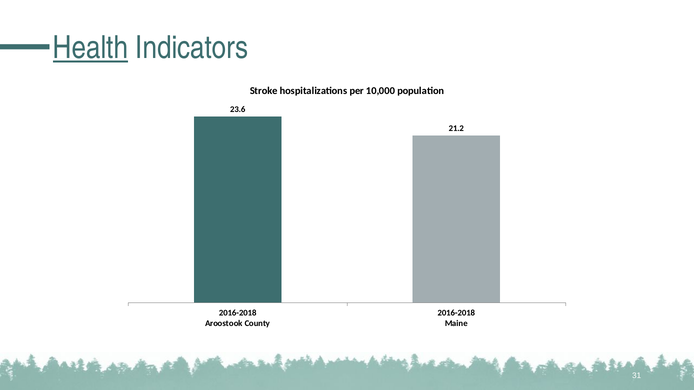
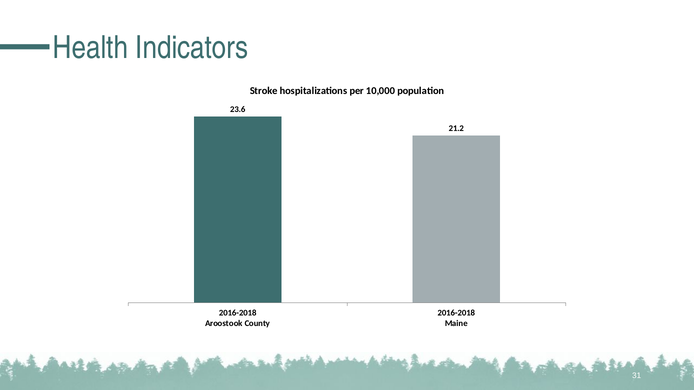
Health underline: present -> none (91, 48)
